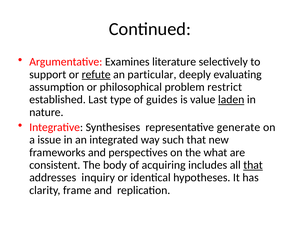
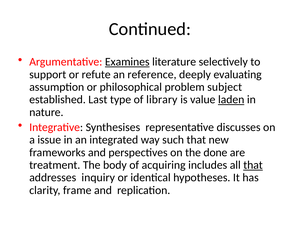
Examines underline: none -> present (127, 62)
refute underline: present -> none (96, 74)
particular: particular -> reference (152, 74)
restrict: restrict -> subject (225, 87)
guides: guides -> library (162, 100)
generate: generate -> discusses (239, 127)
what: what -> done (215, 152)
consistent: consistent -> treatment (55, 165)
